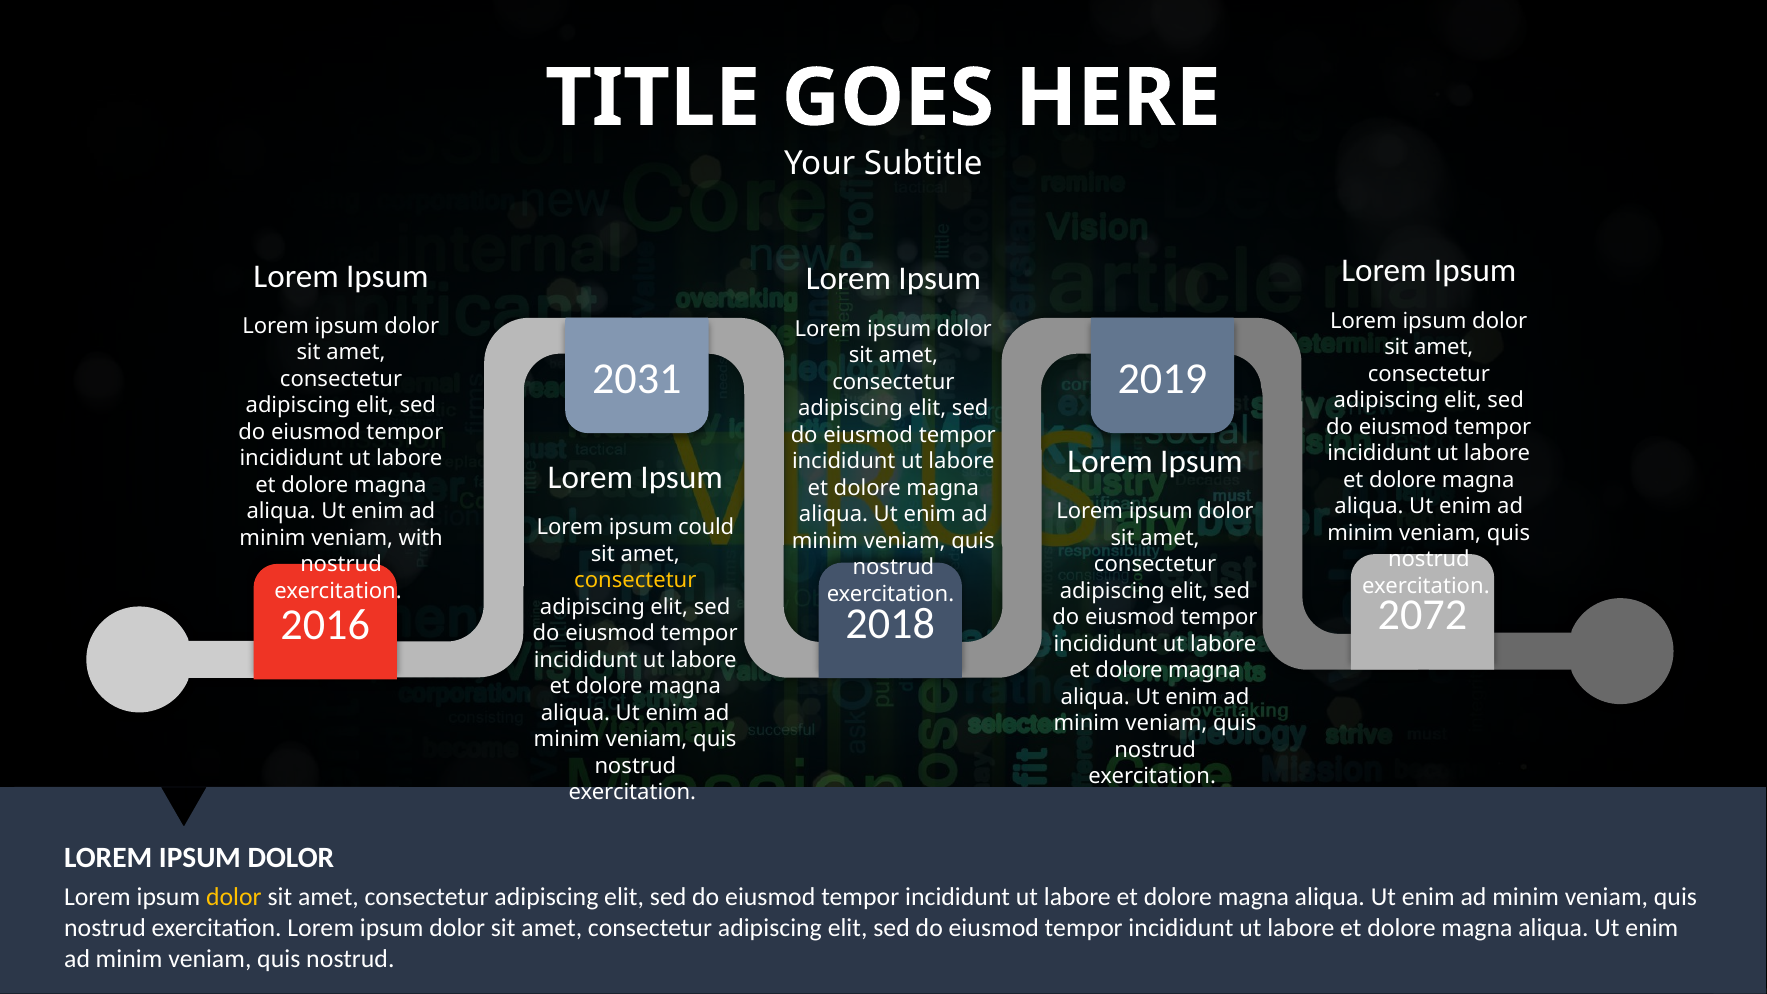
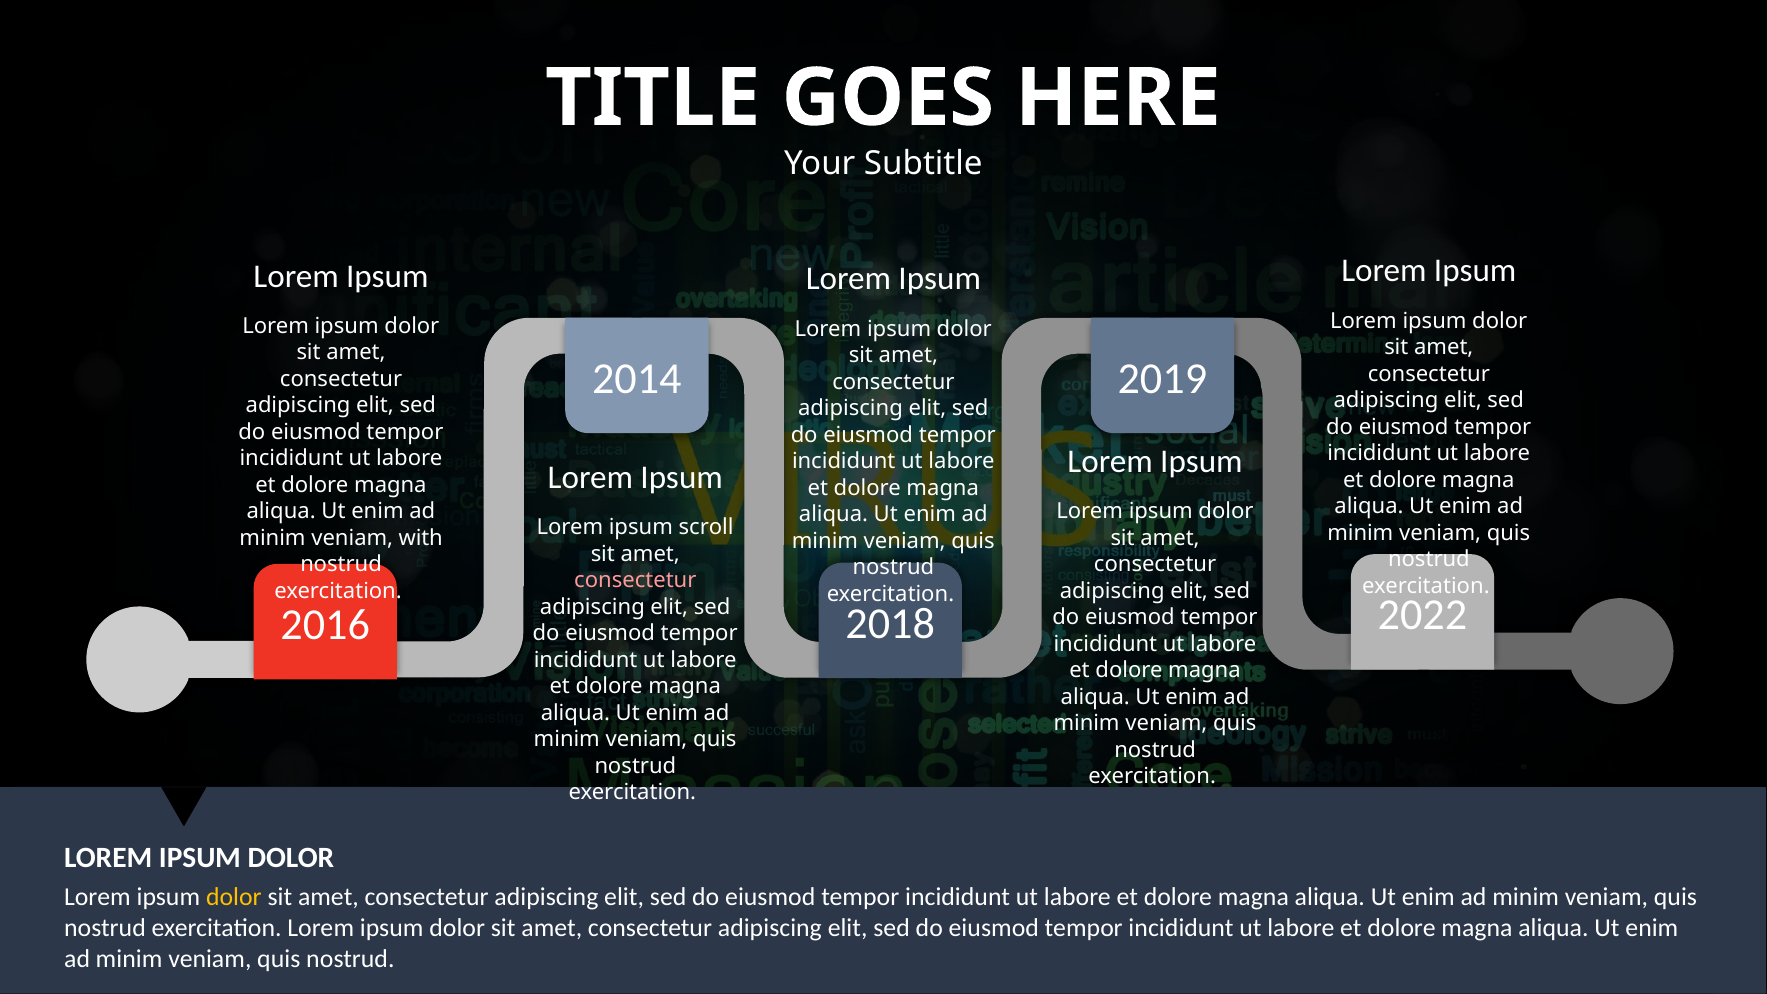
2031: 2031 -> 2014 (637, 378)
could: could -> scroll (706, 527)
consectetur colour: yellow -> pink (635, 580)
2072: 2072 -> 2022 (1422, 615)
